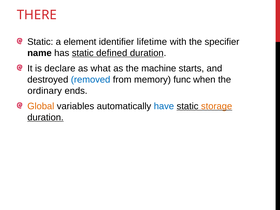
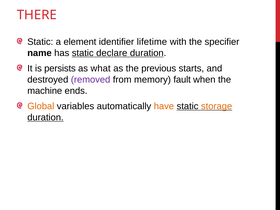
defined: defined -> declare (112, 53)
declare: declare -> persists (60, 68)
machine: machine -> previous (159, 68)
removed colour: blue -> purple (91, 80)
func: func -> fault (182, 80)
ordinary: ordinary -> machine (45, 91)
have colour: blue -> orange (164, 106)
